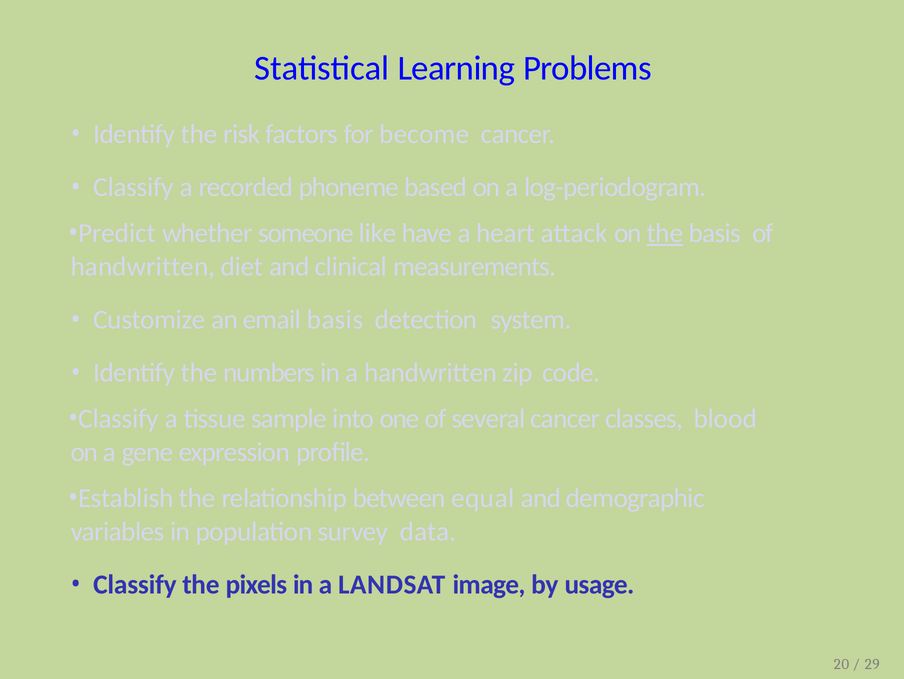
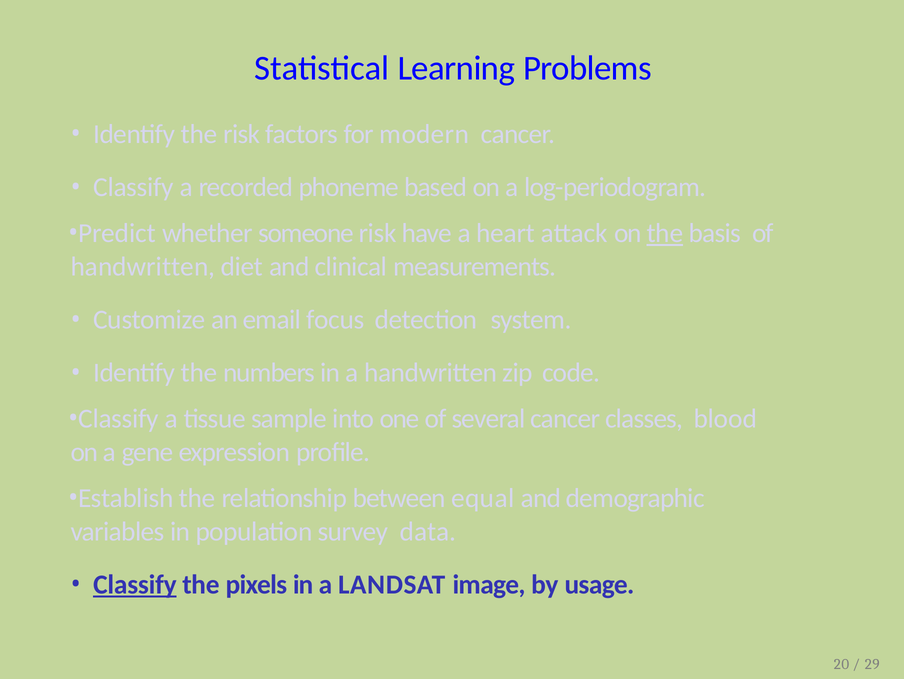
become: become -> modern (424, 134)
someone like: like -> risk (378, 233)
email basis: basis -> focus (335, 320)
Classify underline: none -> present (135, 584)
